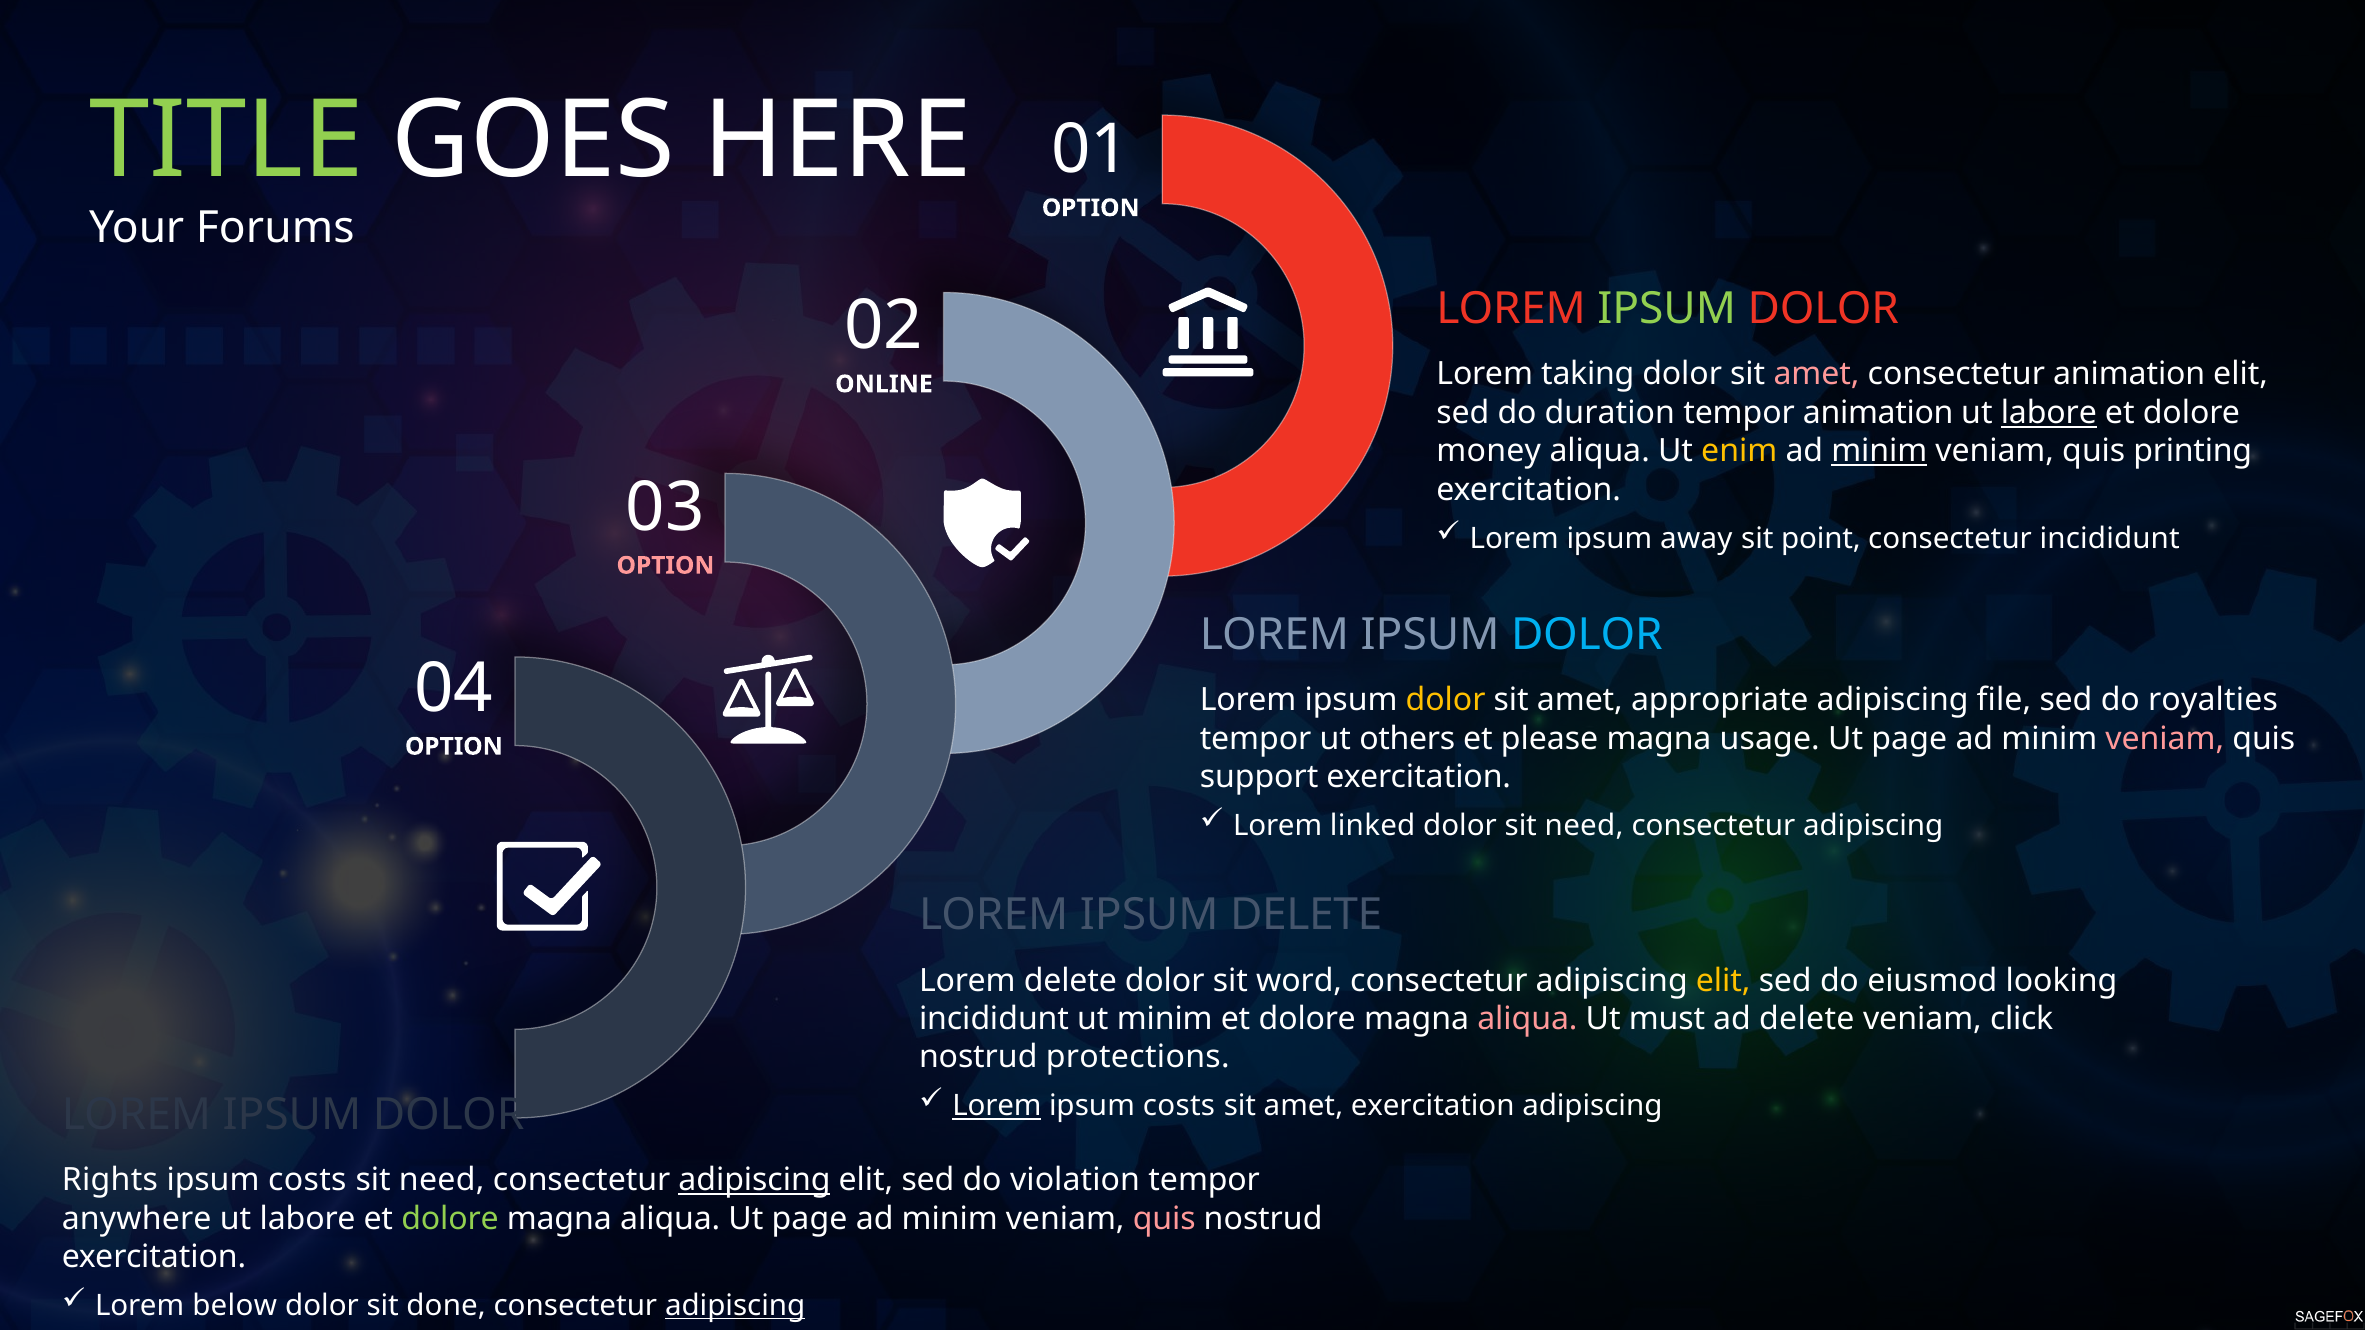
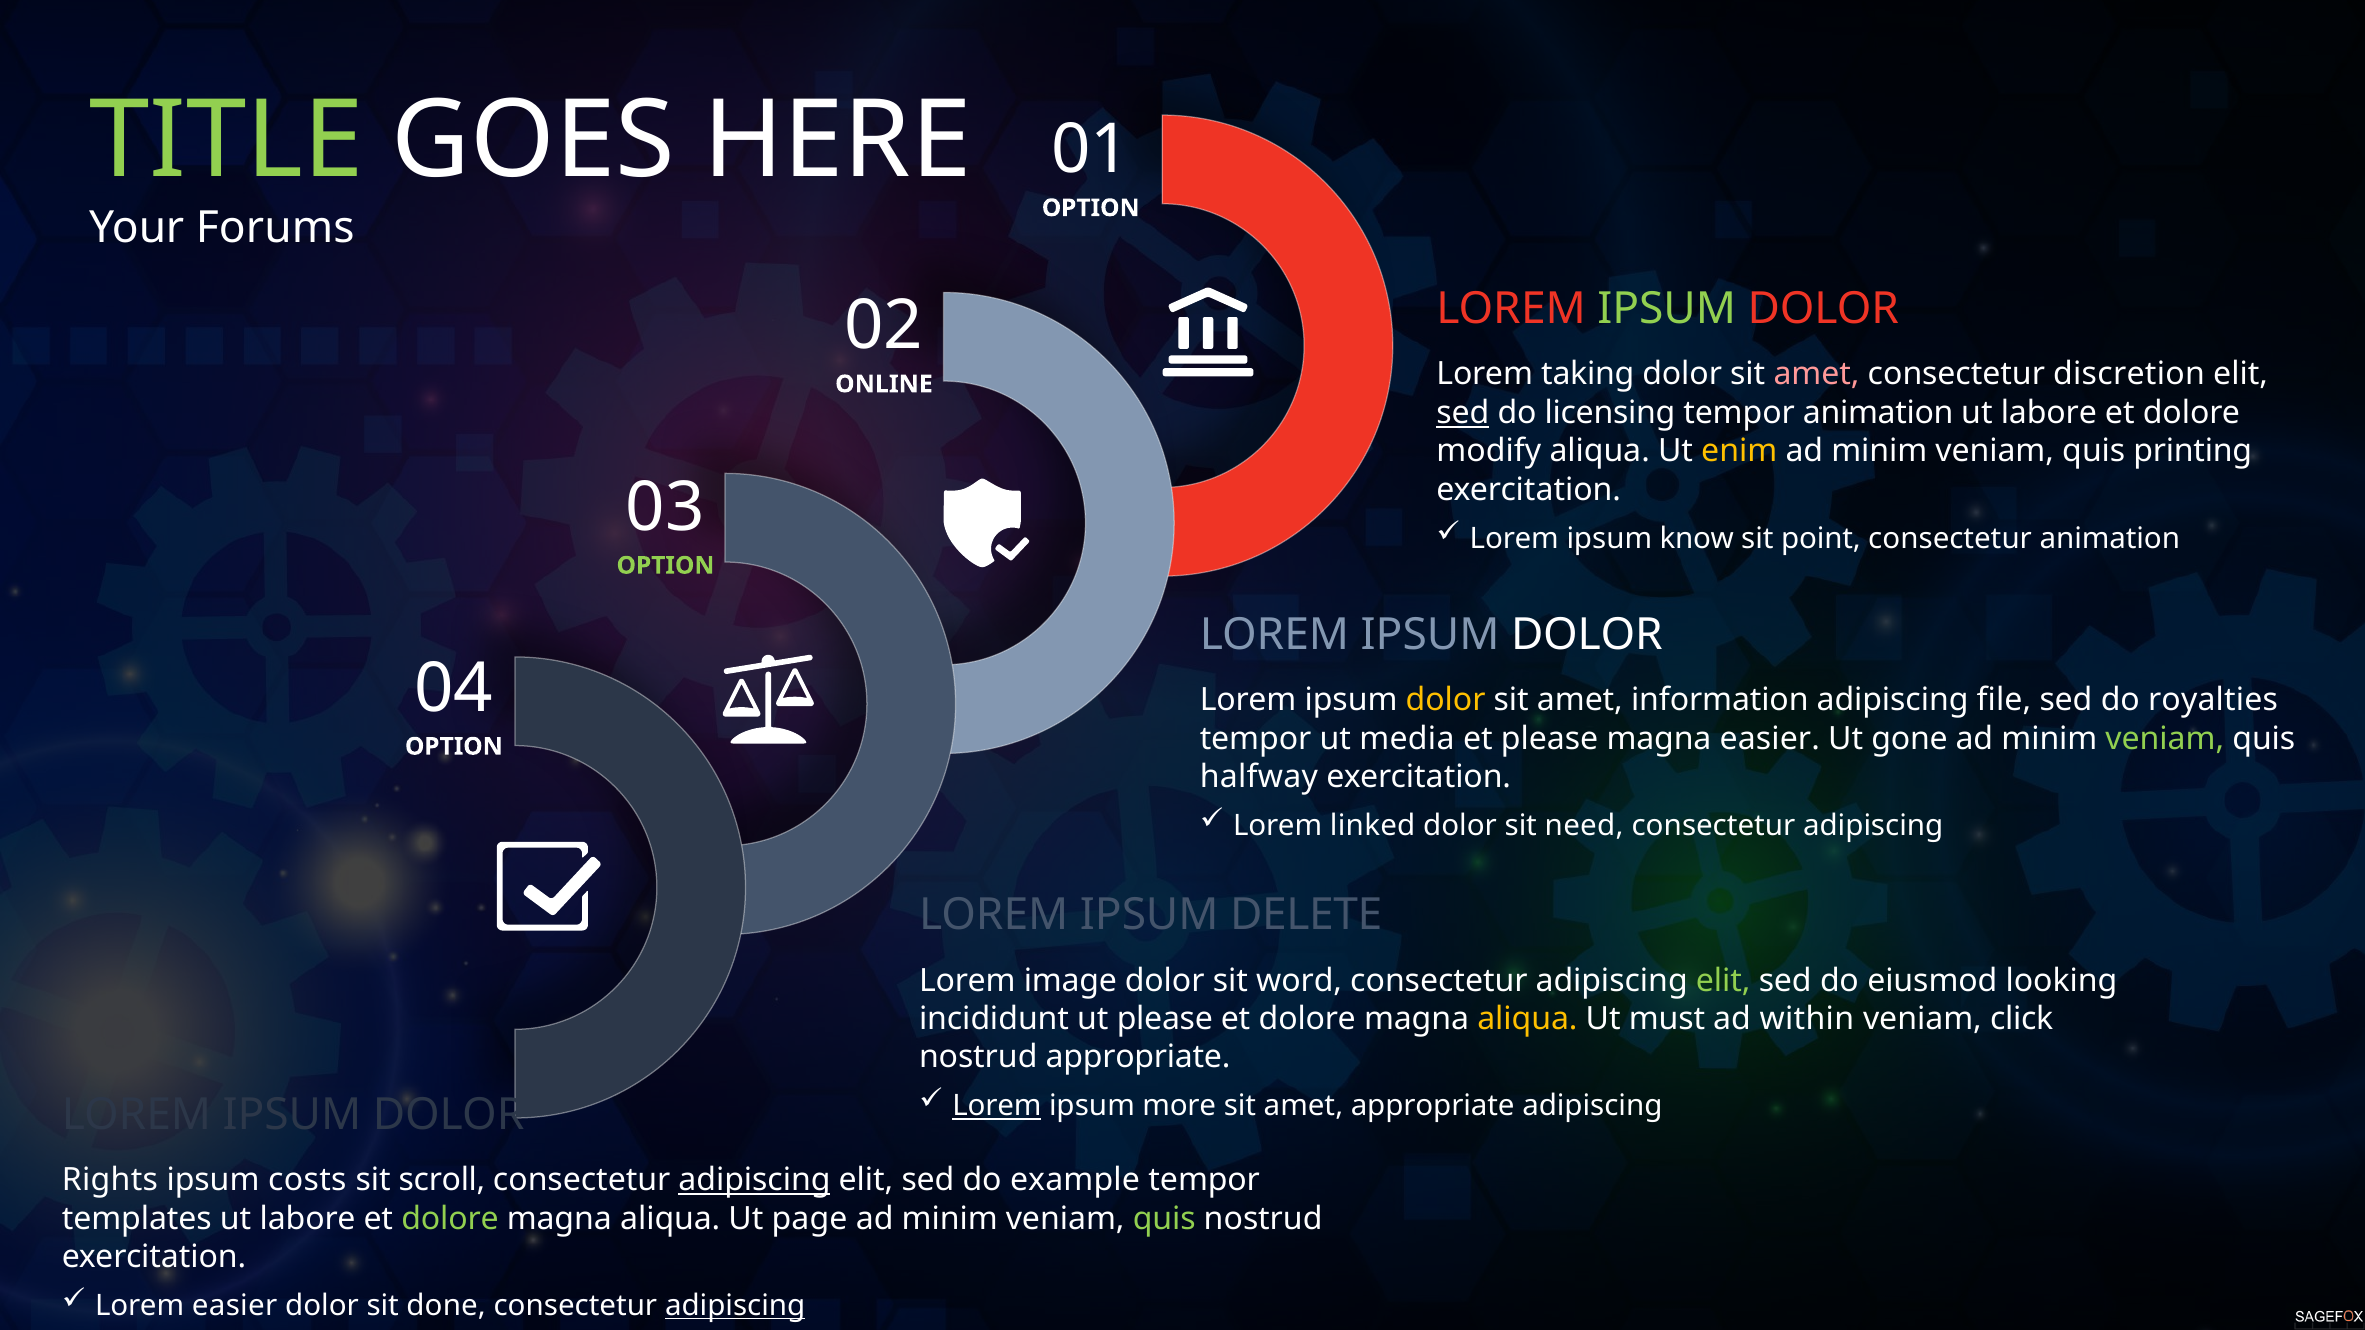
consectetur animation: animation -> discretion (2129, 374)
sed underline: none -> present (1463, 413)
duration: duration -> licensing (1610, 413)
labore underline: present -> none (2049, 413)
money: money -> modify (1489, 451)
minim underline: present -> none (1879, 451)
away: away -> know (1697, 539)
consectetur incididunt: incididunt -> animation (2110, 539)
OPTION colour: pink -> light green (665, 566)
DOLOR colour: light blue -> white (1587, 635)
appropriate: appropriate -> information (1720, 701)
others: others -> media (1407, 739)
magna usage: usage -> easier (1770, 739)
page: page -> gone (1910, 739)
veniam colour: pink -> light green (2165, 739)
support: support -> halfway (1259, 777)
Lorem delete: delete -> image (1070, 981)
elit colour: yellow -> light green (1723, 981)
ut minim: minim -> please (1165, 1019)
aliqua colour: pink -> yellow (1527, 1019)
ad delete: delete -> within (1807, 1019)
nostrud protections: protections -> appropriate (1138, 1058)
costs: costs -> more (1179, 1106)
amet exercitation: exercitation -> appropriate (1433, 1106)
need: need -> scroll (442, 1181)
violation: violation -> example (1075, 1181)
anywhere: anywhere -> templates (137, 1219)
quis colour: pink -> light green (1164, 1219)
Lorem below: below -> easier (235, 1306)
